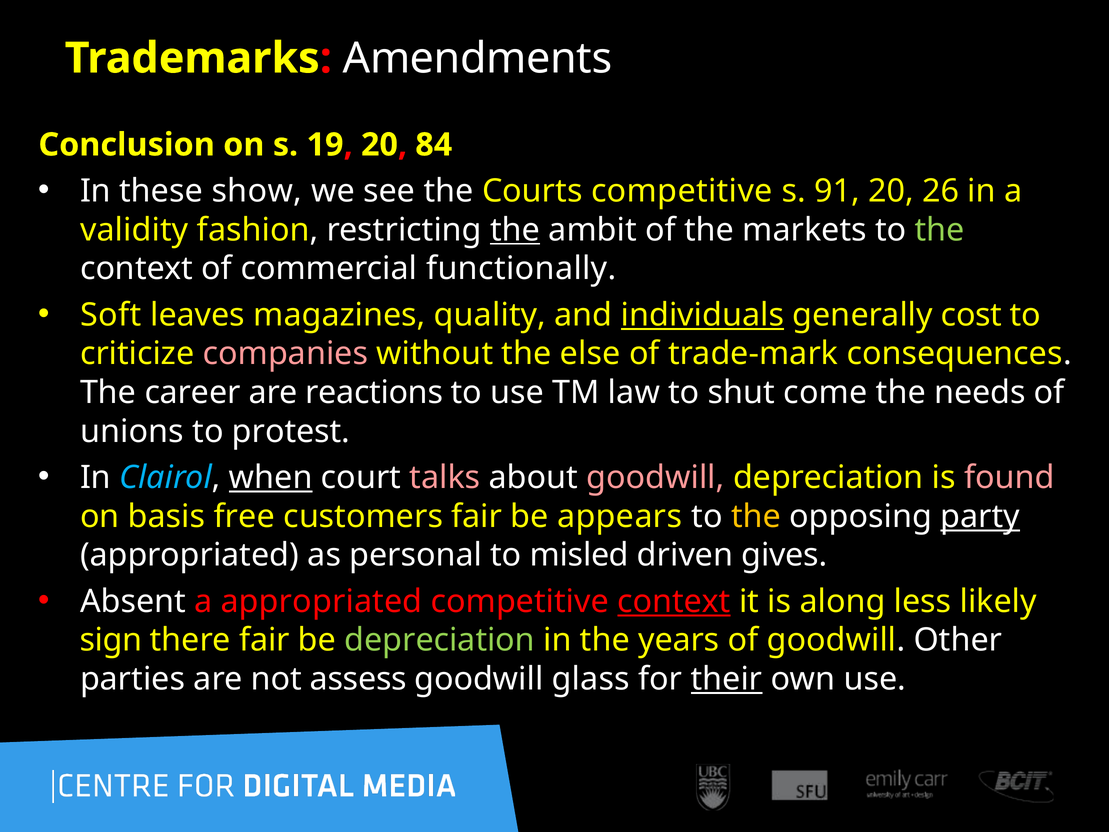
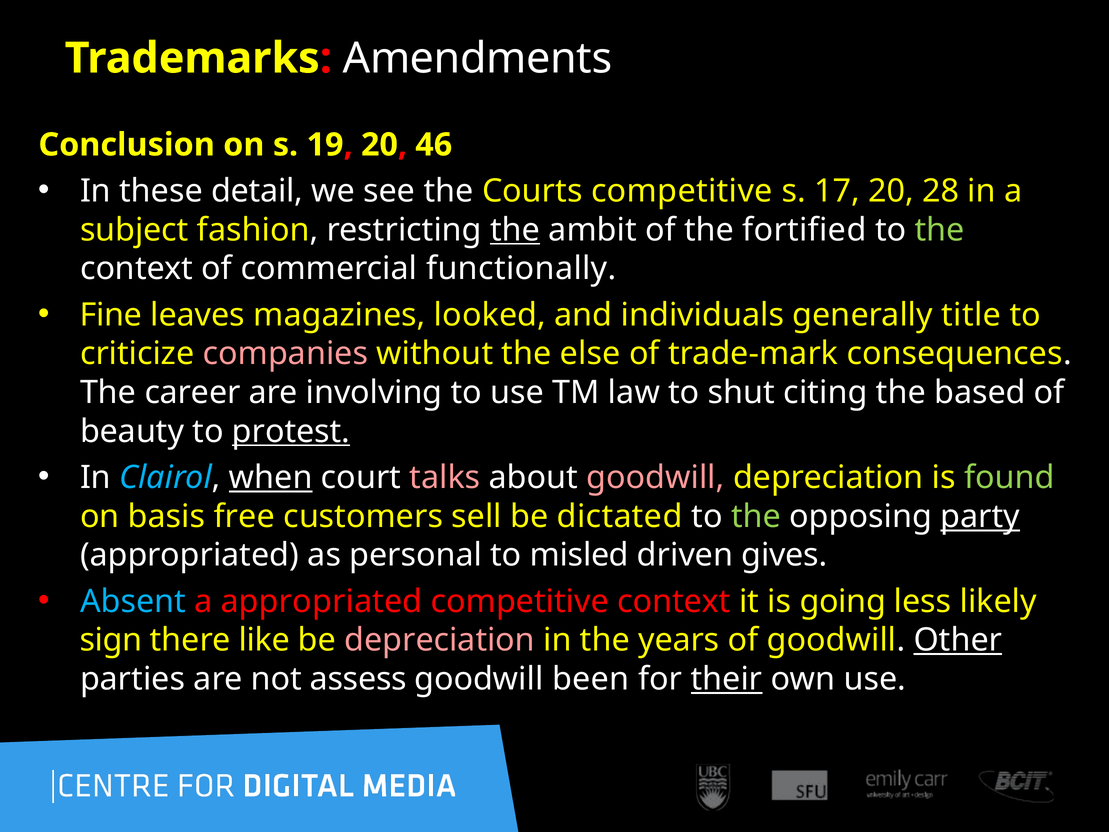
84: 84 -> 46 (434, 145)
show: show -> detail (257, 191)
91: 91 -> 17 (837, 191)
26: 26 -> 28 (941, 191)
validity: validity -> subject (134, 230)
markets: markets -> fortified (804, 230)
Soft: Soft -> Fine (111, 315)
quality: quality -> looked (490, 315)
individuals underline: present -> none (702, 315)
cost: cost -> title (971, 315)
reactions: reactions -> involving (374, 392)
come: come -> citing (826, 392)
needs: needs -> based (980, 392)
unions: unions -> beauty (132, 431)
protest underline: none -> present (291, 431)
found colour: pink -> light green (1009, 477)
customers fair: fair -> sell (477, 516)
appears: appears -> dictated (620, 516)
the colour: yellow -> light green (756, 516)
Absent colour: white -> light blue (133, 601)
context underline: present -> none (674, 601)
along: along -> going (843, 601)
there fair: fair -> like (264, 640)
depreciation colour: light green -> pink (440, 640)
Other underline: none -> present (958, 640)
glass: glass -> been (591, 679)
